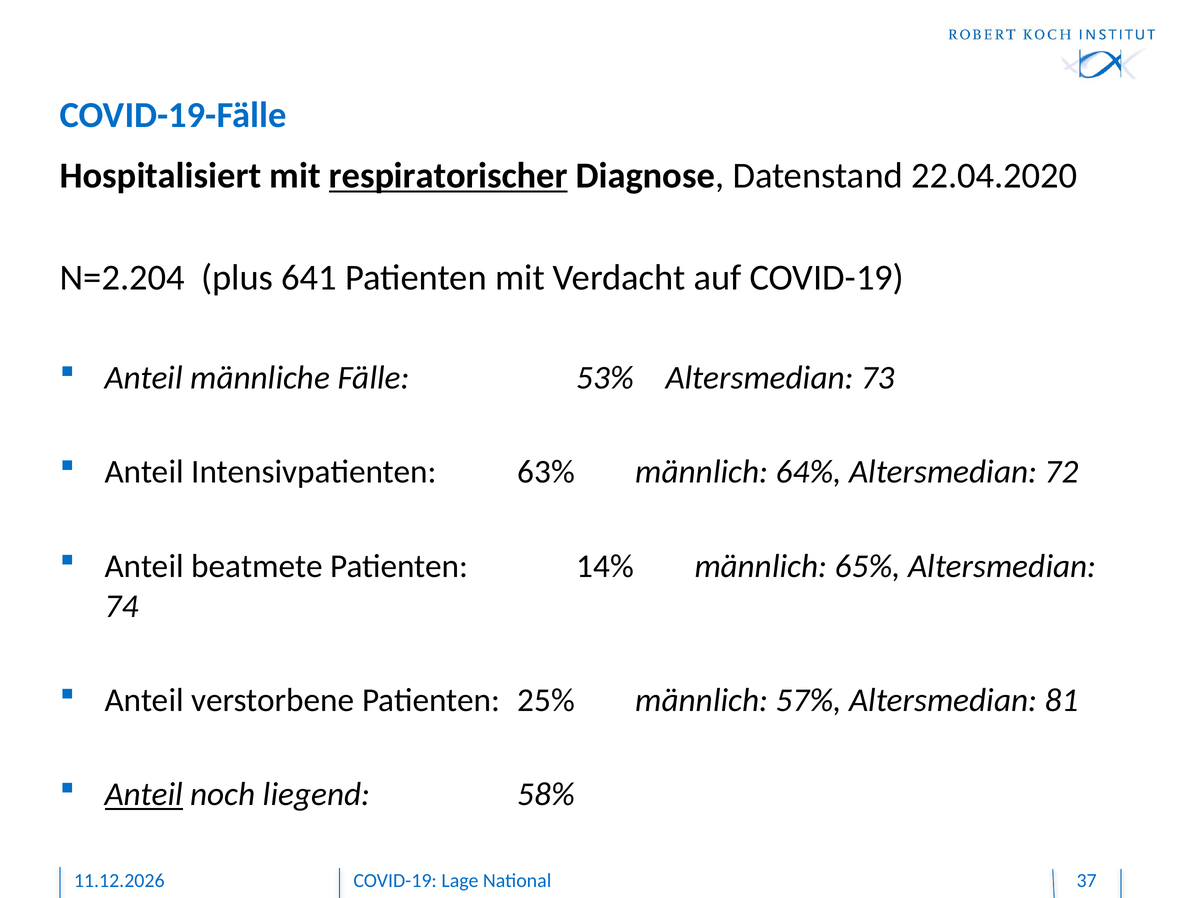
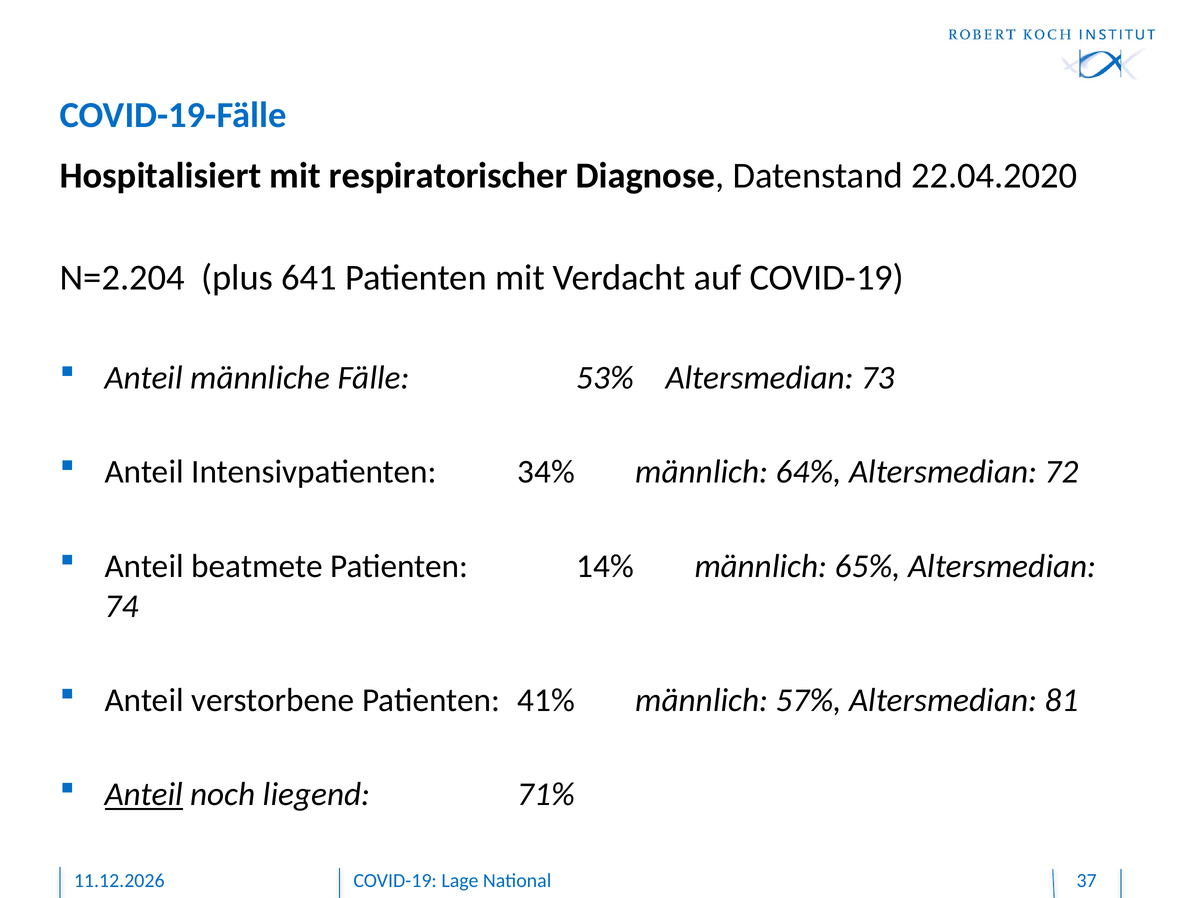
respiratorischer underline: present -> none (448, 176)
63%: 63% -> 34% (546, 472)
25%: 25% -> 41% (546, 700)
58%: 58% -> 71% (546, 794)
